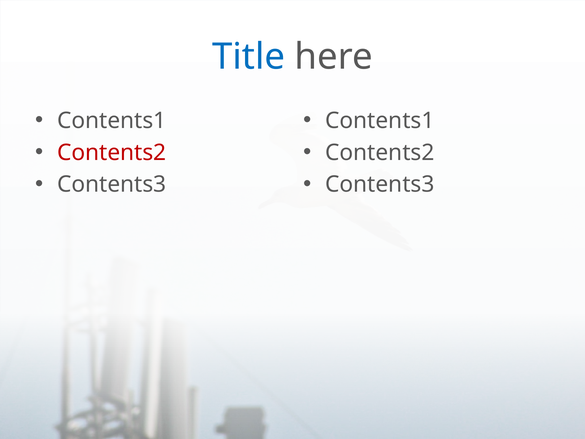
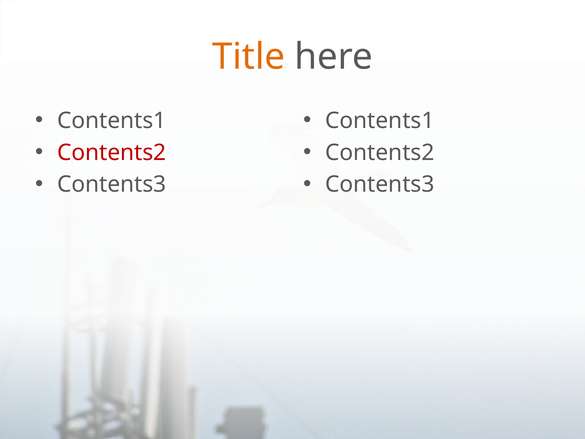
Title colour: blue -> orange (249, 57)
